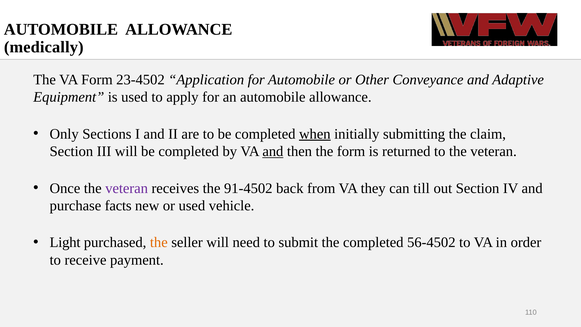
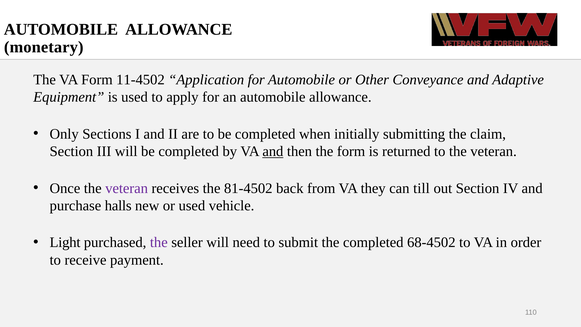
medically: medically -> monetary (44, 47)
23-4502: 23-4502 -> 11-4502 (140, 80)
when underline: present -> none (315, 134)
91-4502: 91-4502 -> 81-4502 (248, 188)
facts: facts -> halls (118, 206)
the colour: orange -> purple (159, 242)
56-4502: 56-4502 -> 68-4502 (431, 242)
